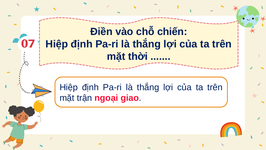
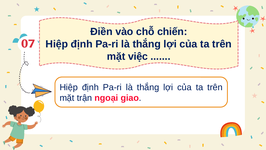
thời: thời -> việc (138, 56)
